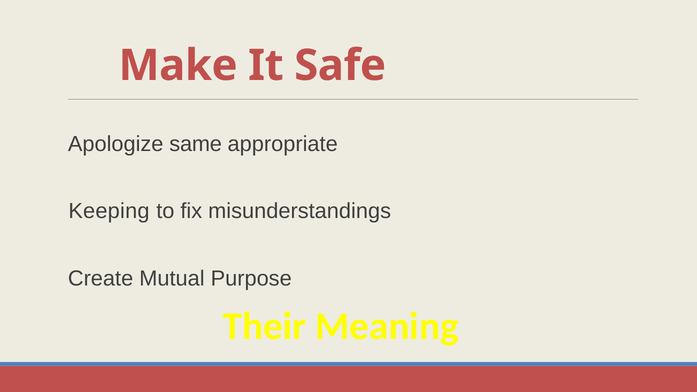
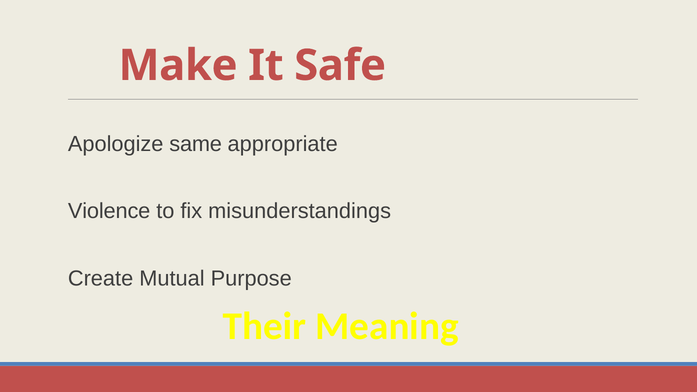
Keeping: Keeping -> Violence (109, 211)
